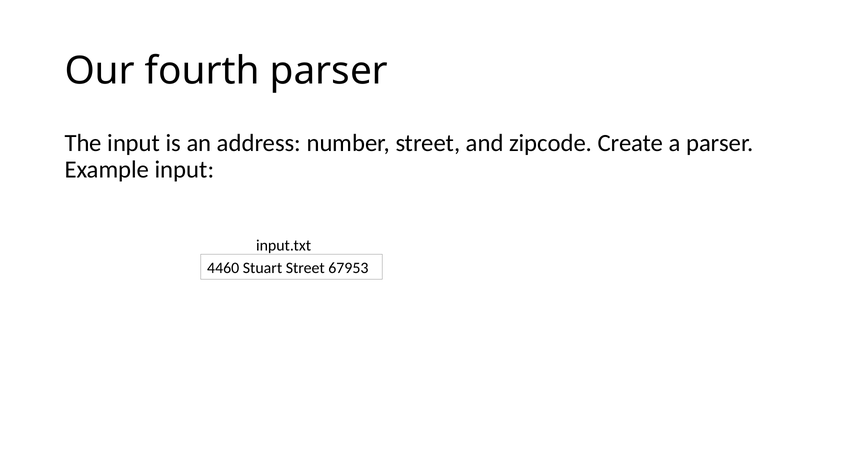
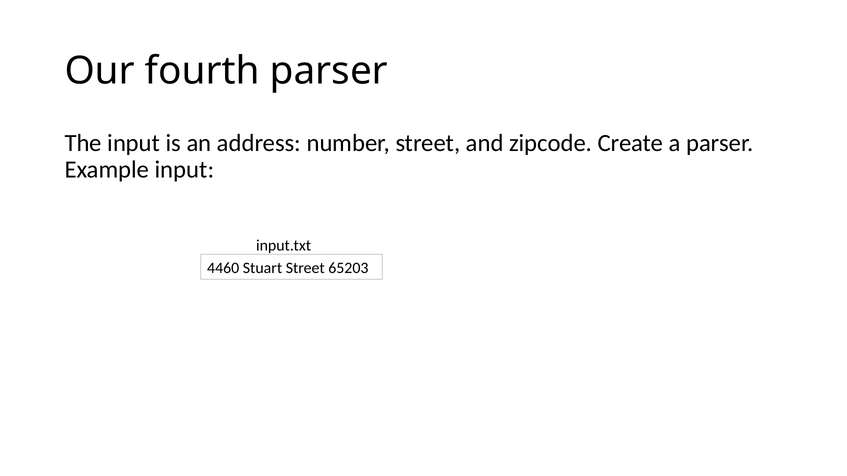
67953: 67953 -> 65203 (348, 268)
